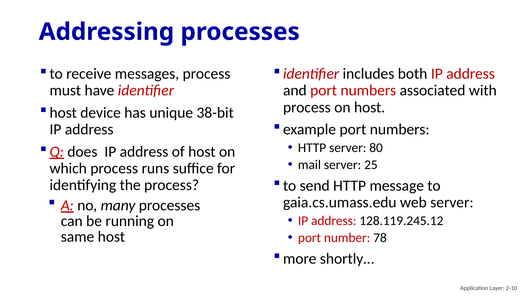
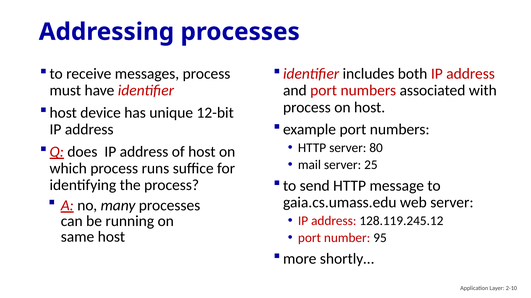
38-bit: 38-bit -> 12-bit (215, 113)
78: 78 -> 95 (380, 238)
